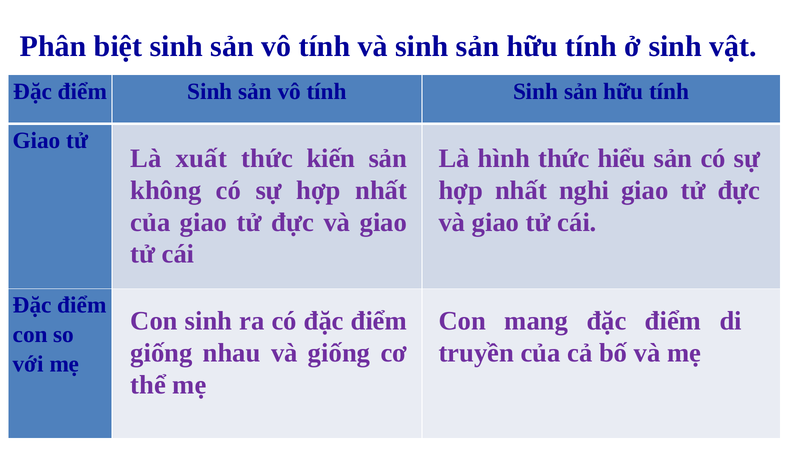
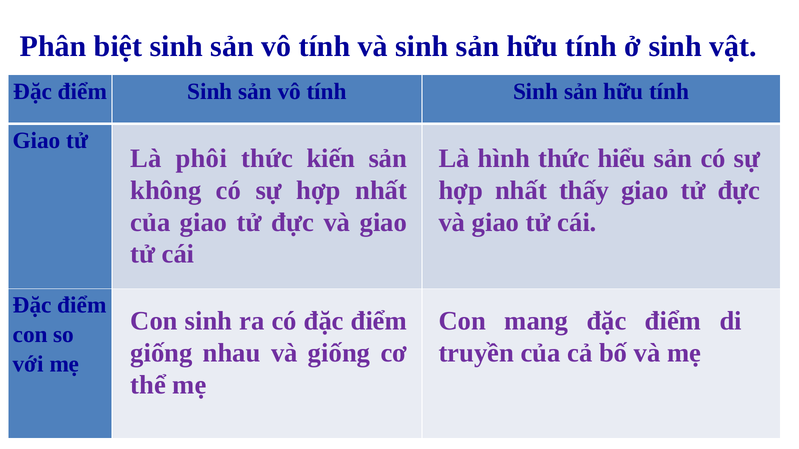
xuất: xuất -> phôi (201, 159)
nghi: nghi -> thấy (584, 190)
